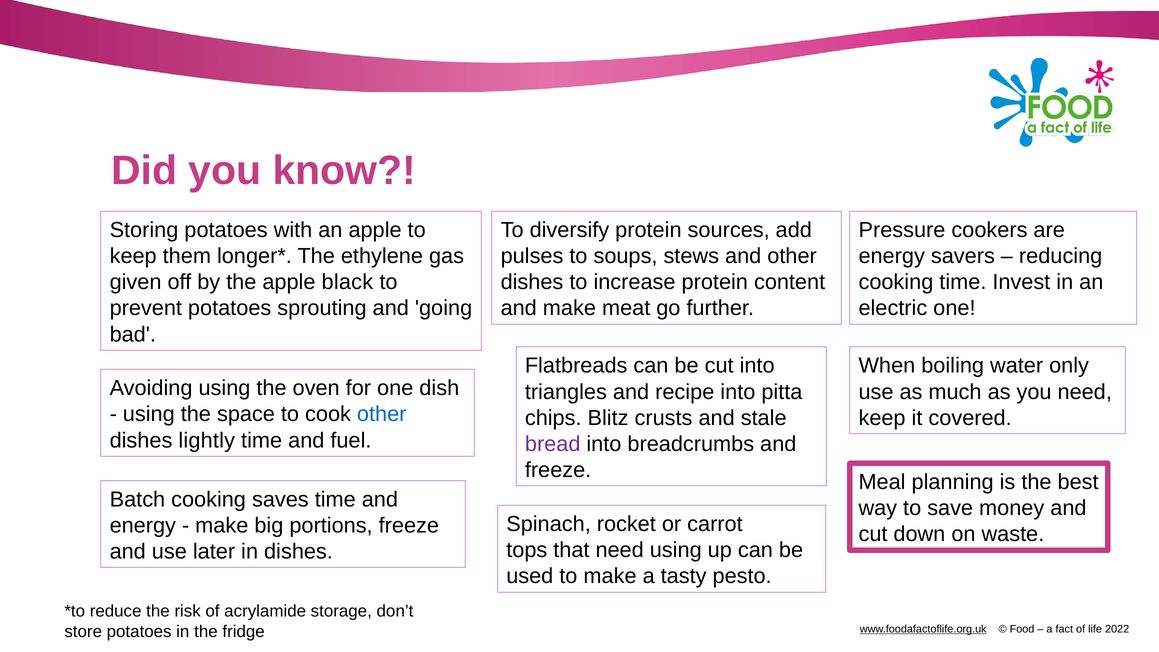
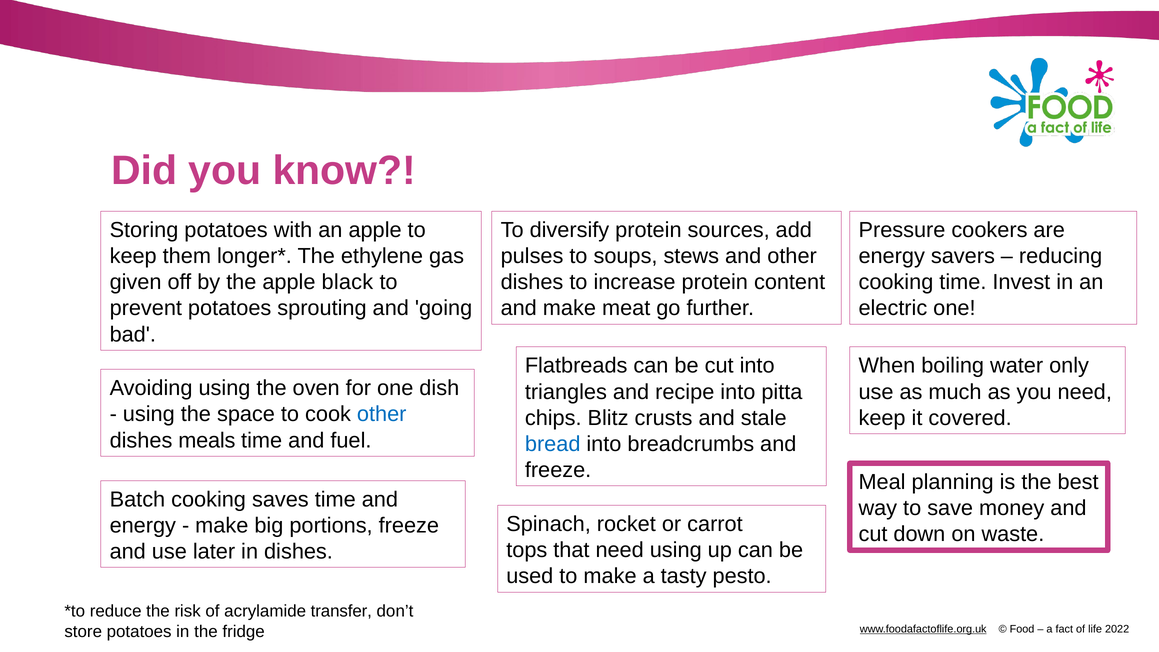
lightly: lightly -> meals (207, 440)
bread colour: purple -> blue (553, 444)
storage: storage -> transfer (341, 611)
